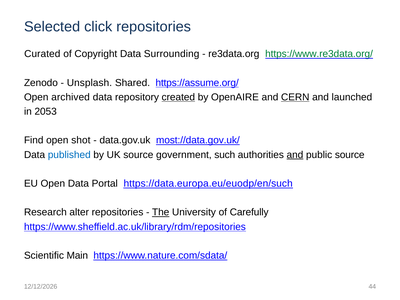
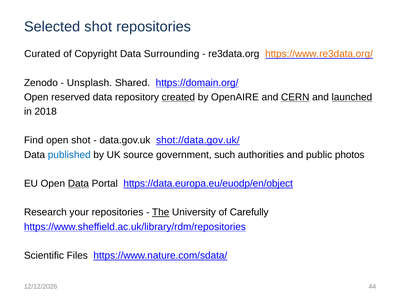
Selected click: click -> shot (98, 27)
https://www.re3data.org/ colour: green -> orange (319, 54)
https://assume.org/: https://assume.org/ -> https://domain.org/ (197, 83)
archived: archived -> reserved (71, 97)
launched underline: none -> present (352, 97)
2053: 2053 -> 2018 (46, 112)
most://data.gov.uk/: most://data.gov.uk/ -> shot://data.gov.uk/ (198, 140)
and underline: present -> none (295, 155)
public source: source -> photos (350, 155)
Data underline: none -> present (78, 184)
https://data.europa.eu/euodp/en/such: https://data.europa.eu/euodp/en/such -> https://data.europa.eu/euodp/en/object (208, 184)
alter: alter -> your (79, 212)
Main: Main -> Files (77, 256)
